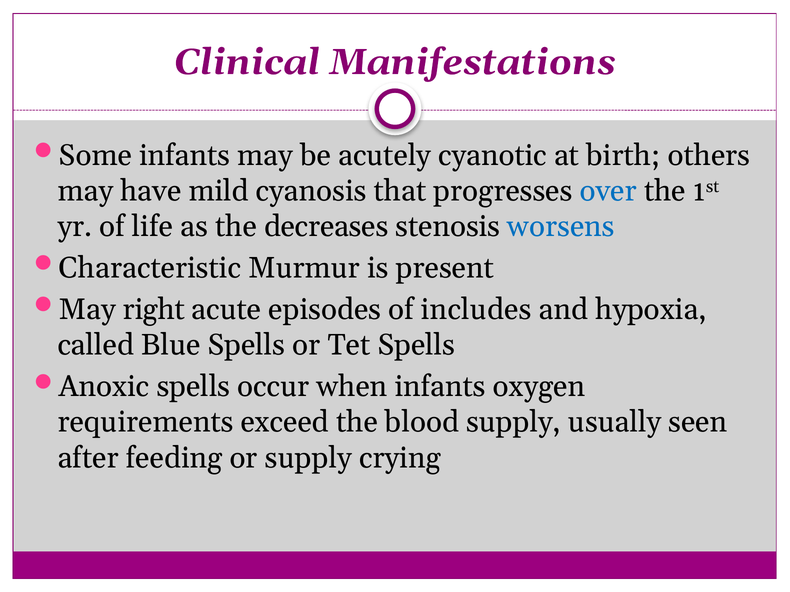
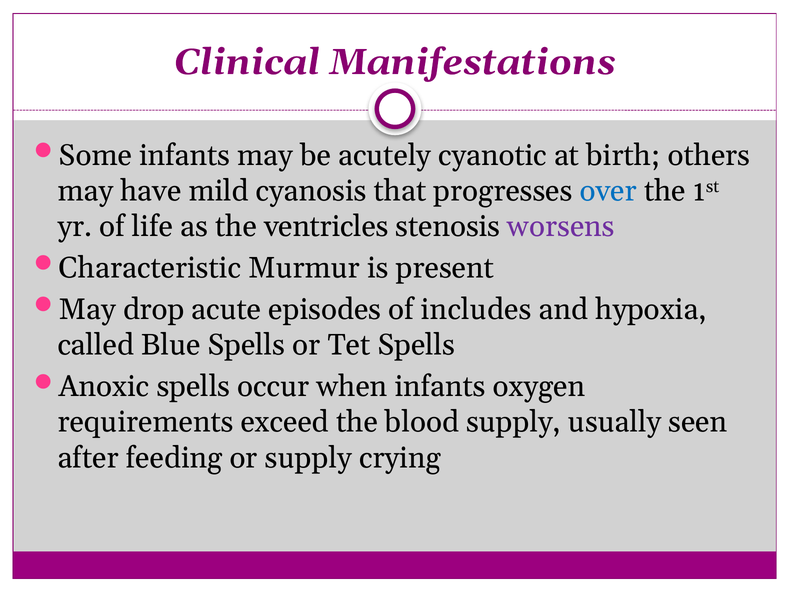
decreases: decreases -> ventricles (326, 227)
worsens colour: blue -> purple (561, 227)
right: right -> drop (154, 310)
